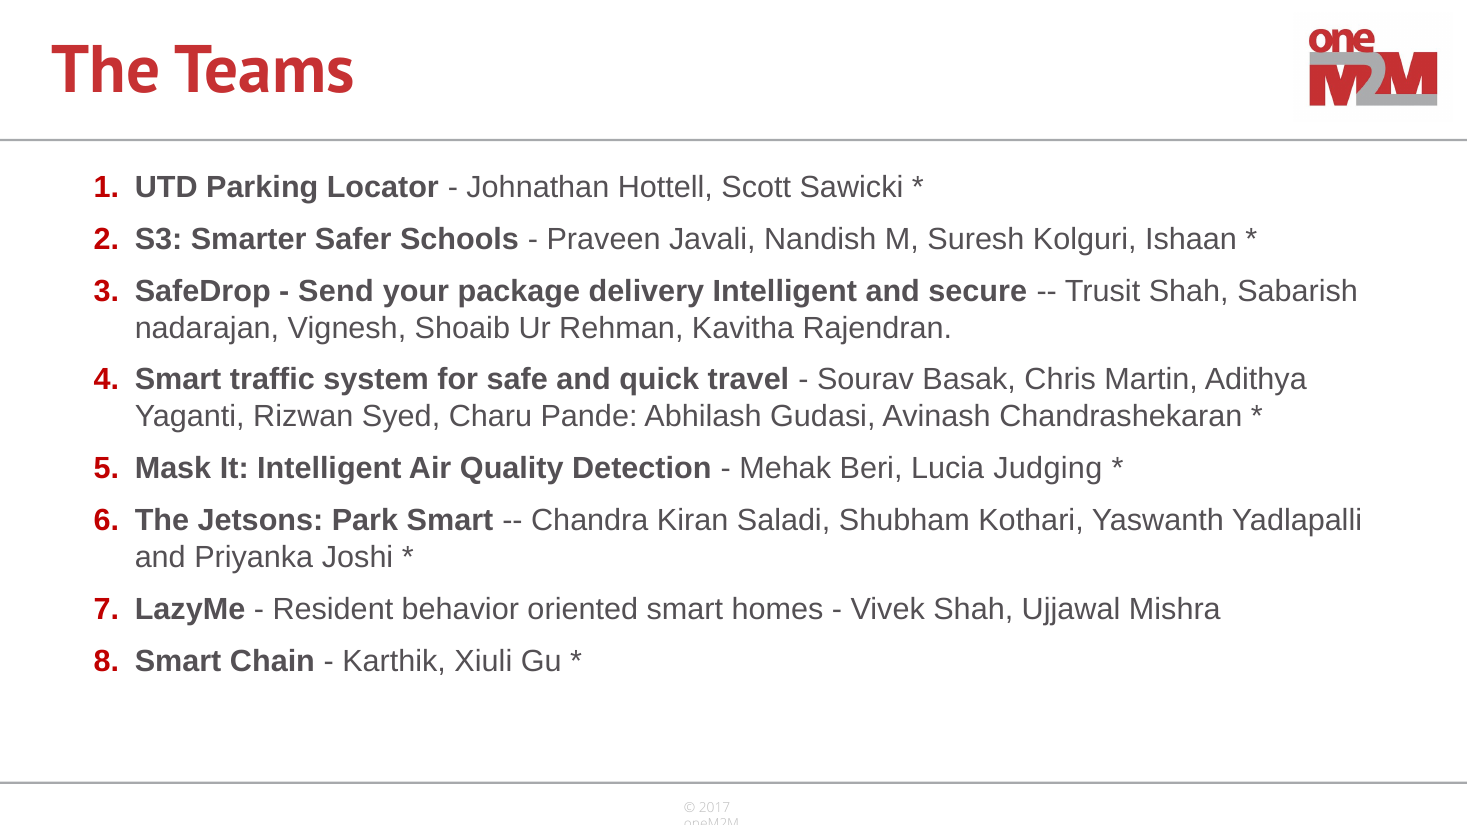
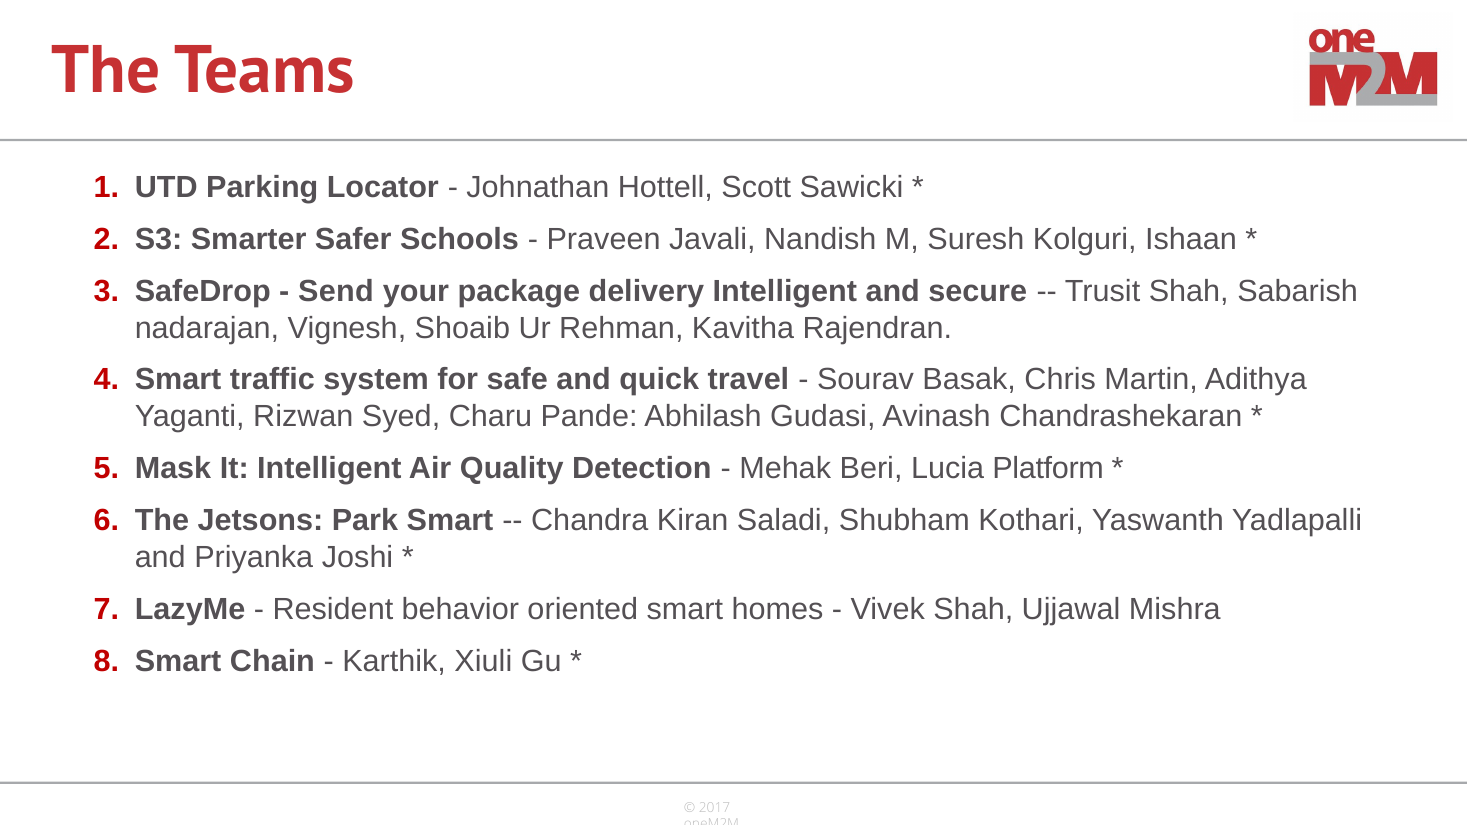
Judging: Judging -> Platform (1048, 469)
